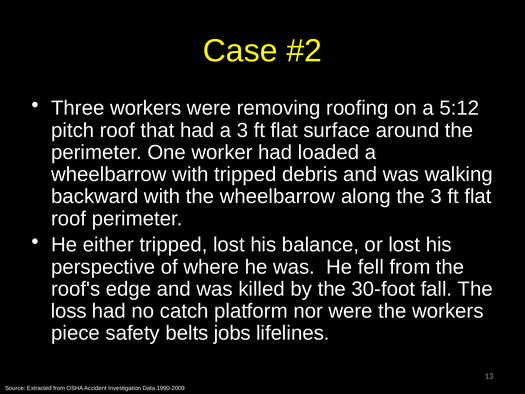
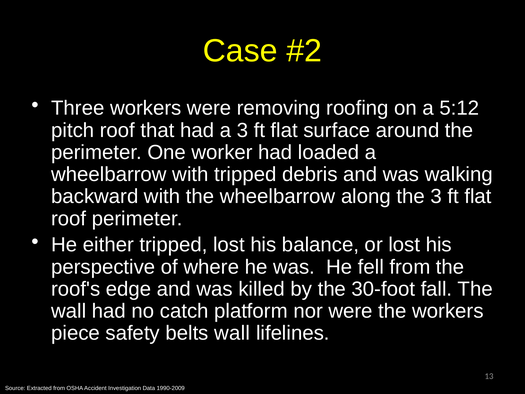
loss: loss -> wall (69, 311)
belts jobs: jobs -> wall (232, 333)
